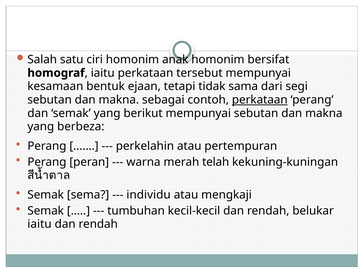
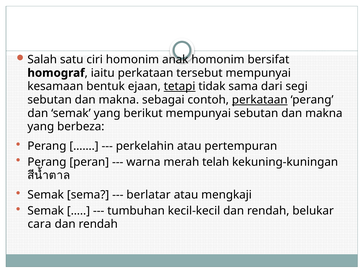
tetapi underline: none -> present (180, 86)
individu: individu -> berlatar (149, 195)
iaitu: iaitu -> cara (39, 224)
